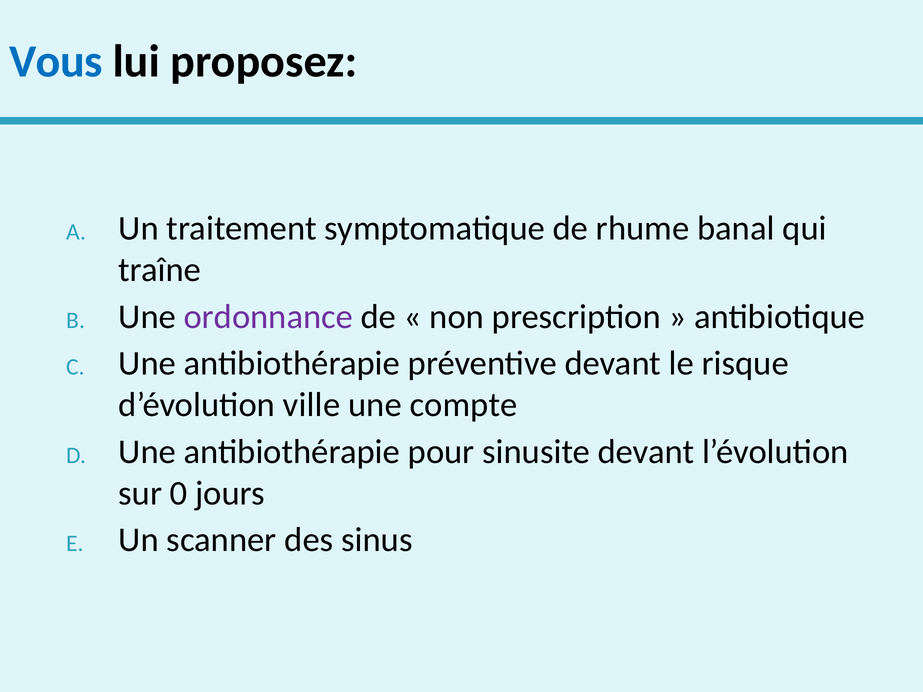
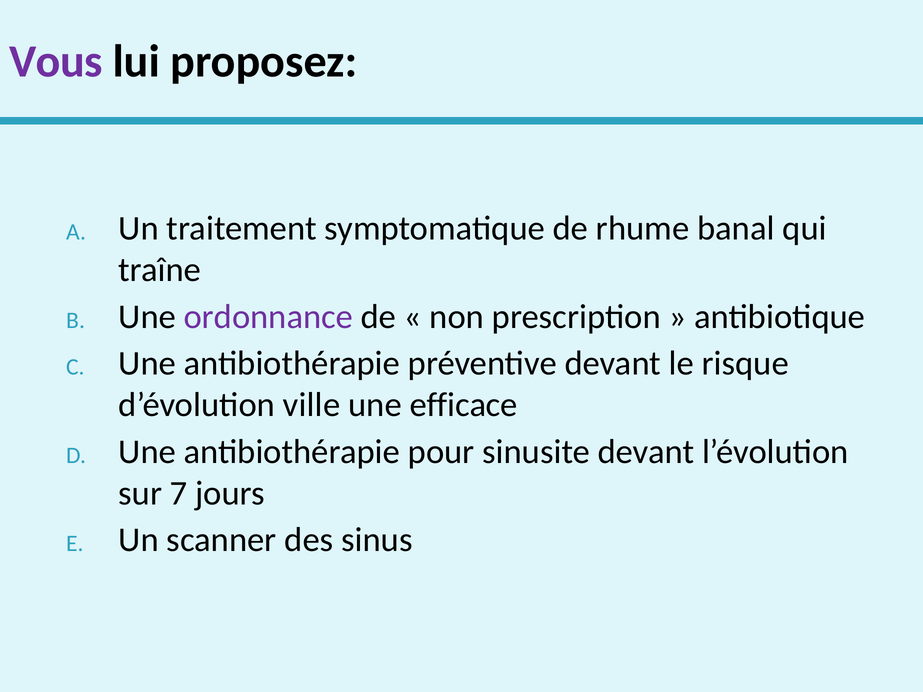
Vous colour: blue -> purple (56, 61)
compte: compte -> efficace (464, 405)
0: 0 -> 7 (179, 493)
